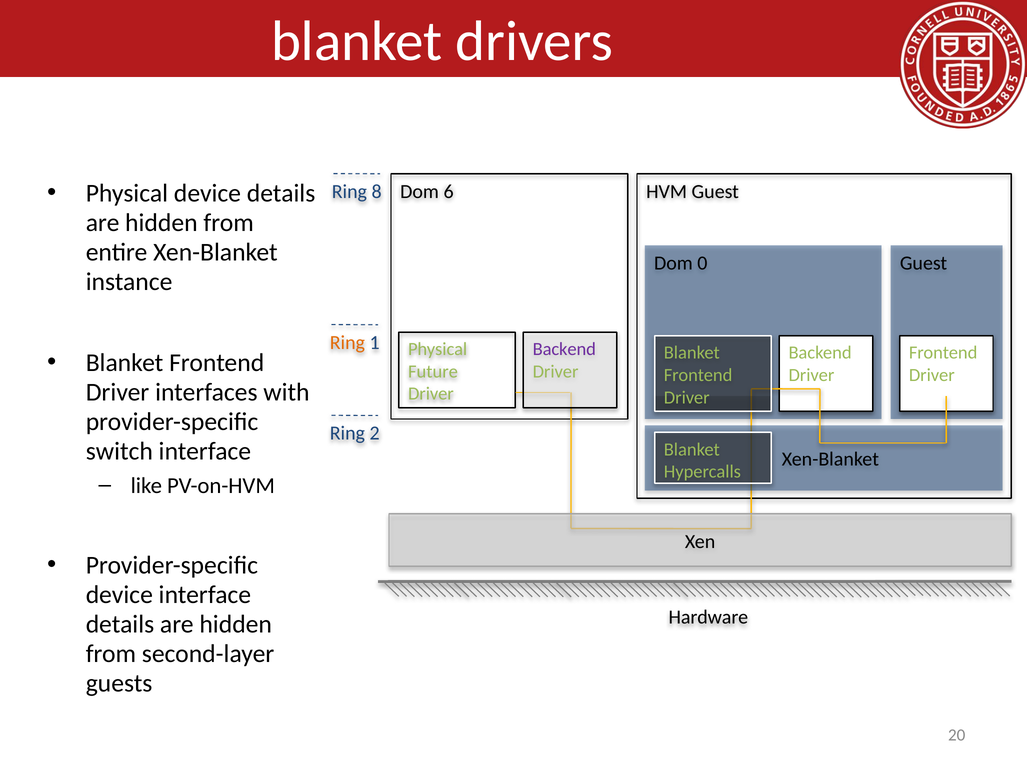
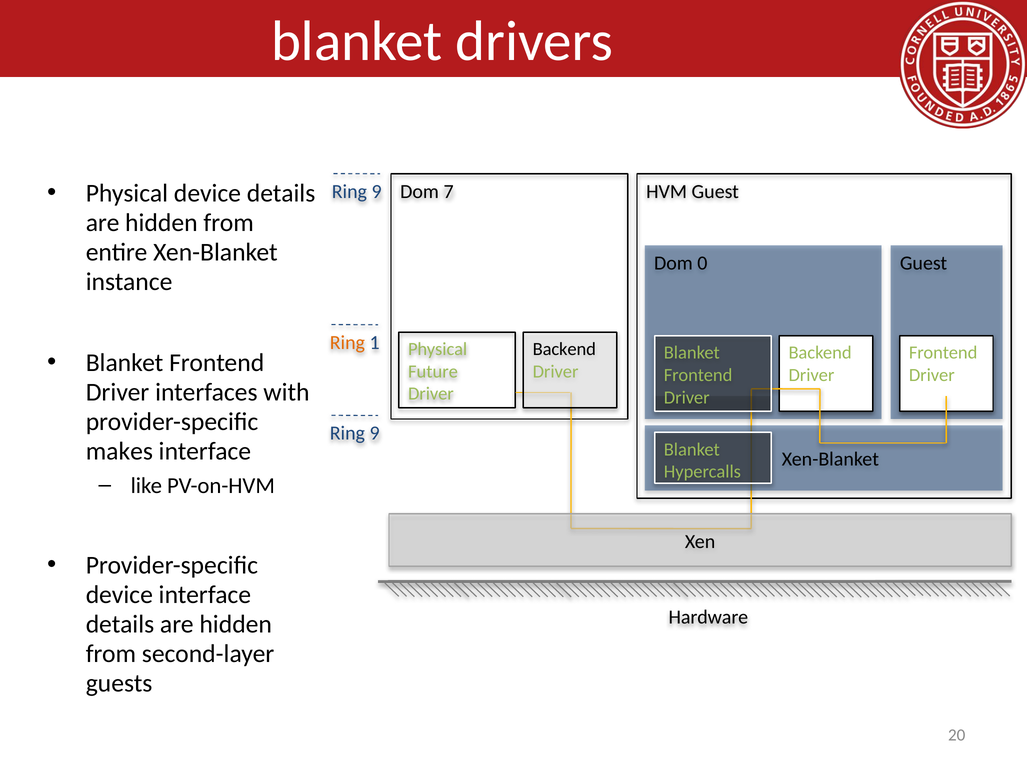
6: 6 -> 7 (449, 192)
8: 8 -> 9 (377, 192)
Backend colour: purple -> black (564, 349)
2: 2 -> 9 (375, 433)
switch: switch -> makes (119, 452)
